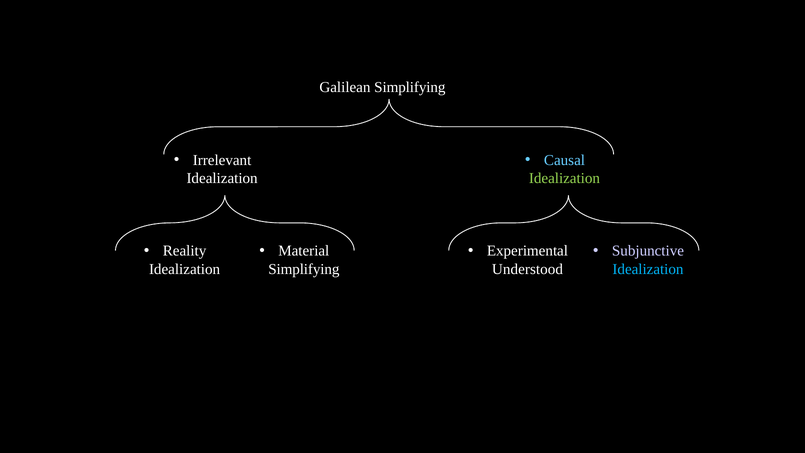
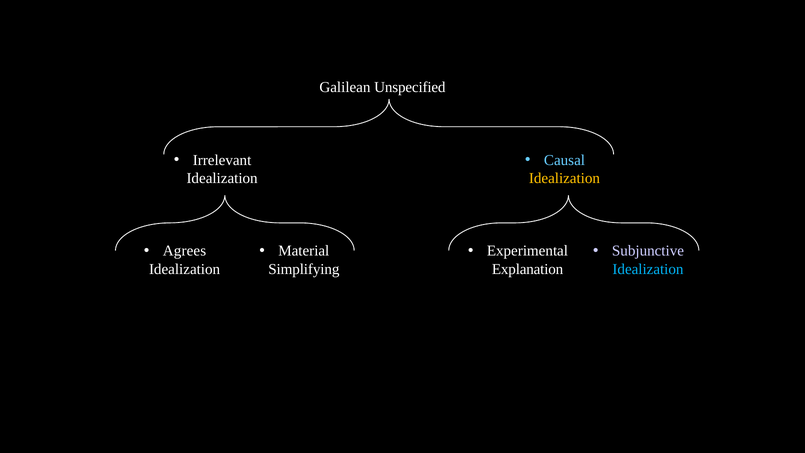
Galilean Simplifying: Simplifying -> Unspecified (410, 87)
Idealization colour: light green -> yellow (564, 178)
Reality: Reality -> Agrees (184, 251)
Understood: Understood -> Explanation (528, 269)
